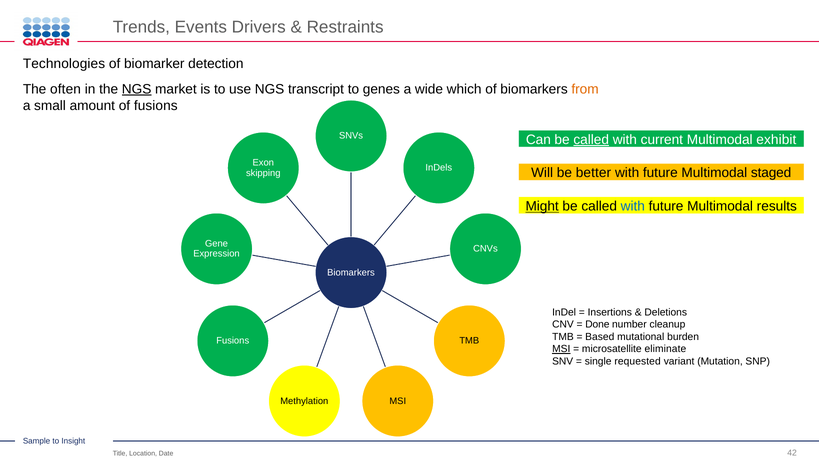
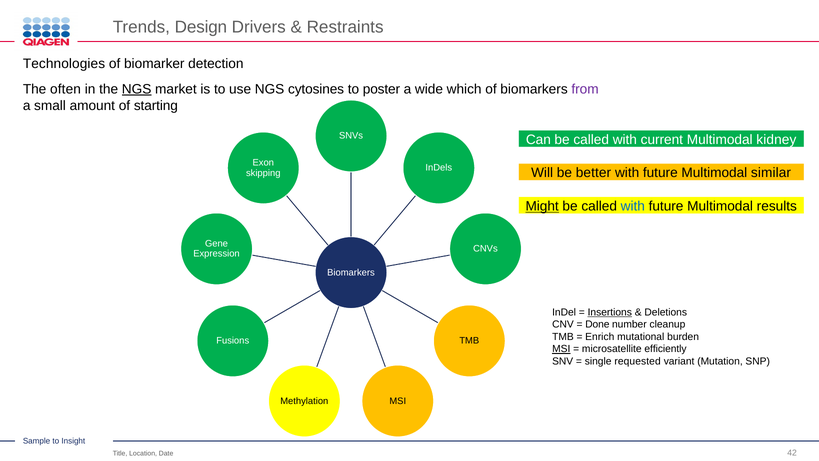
Events: Events -> Design (201, 27)
transcript: transcript -> cytosines (316, 89)
genes: genes -> poster (381, 89)
from colour: orange -> purple (585, 89)
of fusions: fusions -> starting (156, 106)
called underline: present -> none (591, 140)
exhibit: exhibit -> kidney (776, 140)
staged: staged -> similar (771, 173)
Insertions underline: none -> present (610, 312)
Based: Based -> Enrich (600, 337)
eliminate: eliminate -> efficiently (665, 349)
